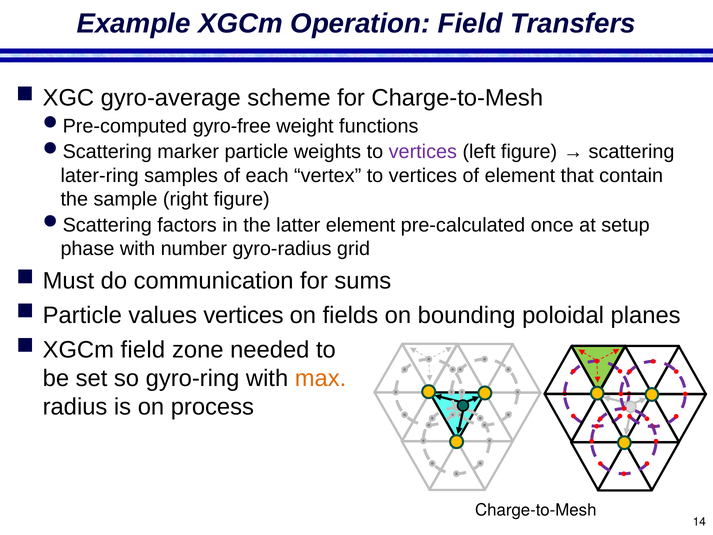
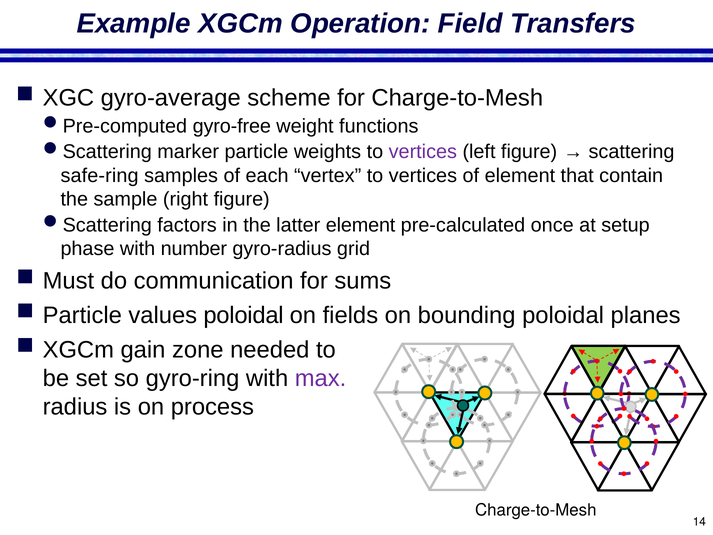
later-ring: later-ring -> safe-ring (100, 175)
values vertices: vertices -> poloidal (244, 315)
XGCm field: field -> gain (143, 350)
max colour: orange -> purple (321, 378)
